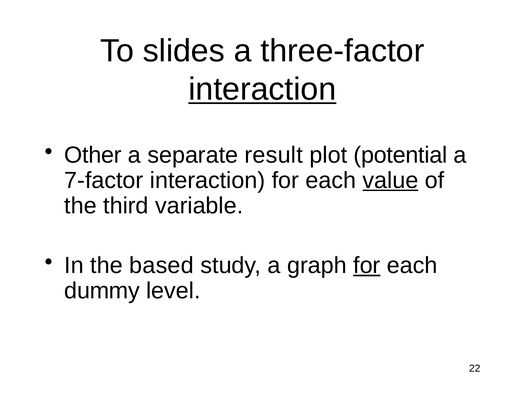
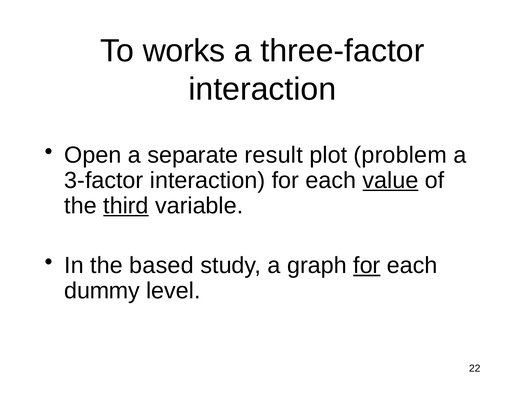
slides: slides -> works (184, 51)
interaction underline: present -> none (262, 89)
Other: Other -> Open (93, 155)
potential: potential -> problem (400, 155)
7-factor: 7-factor -> 3-factor (104, 180)
third underline: none -> present (126, 206)
